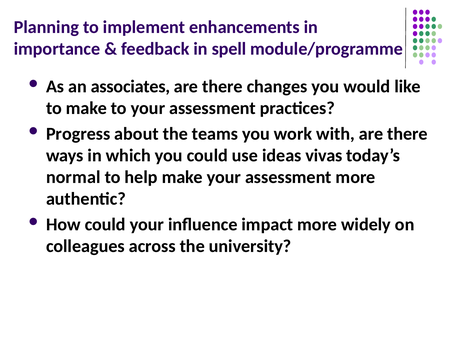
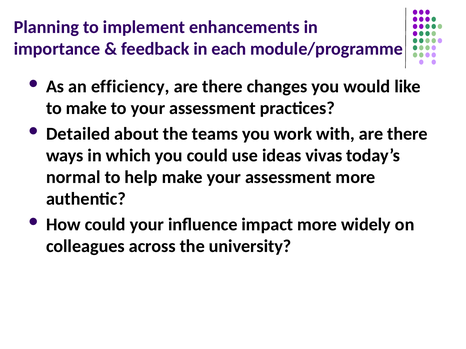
spell: spell -> each (229, 49)
associates: associates -> efficiency (130, 86)
Progress: Progress -> Detailed (78, 134)
